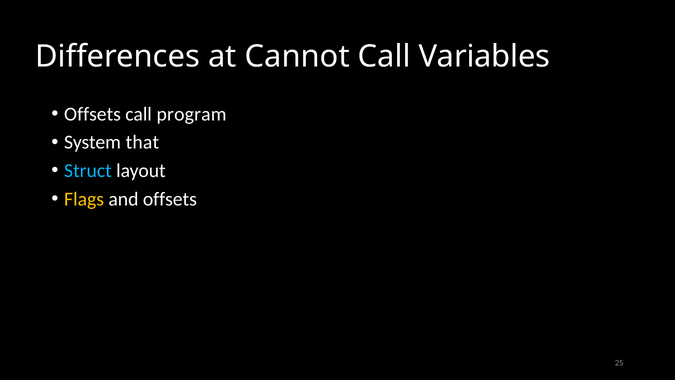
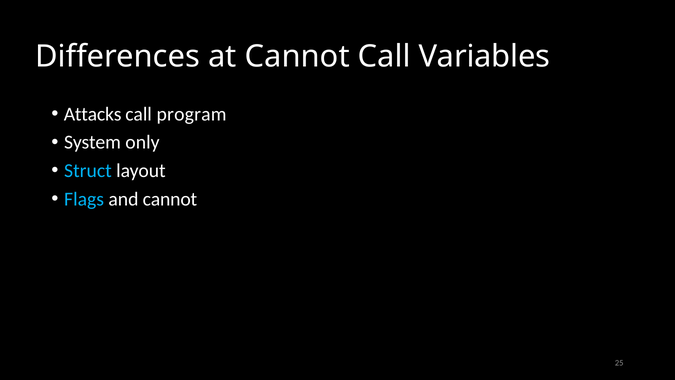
Offsets: Offsets -> Attacks (93, 114)
that: that -> only (142, 142)
Flags colour: yellow -> light blue (84, 199)
and offsets: offsets -> cannot (170, 199)
